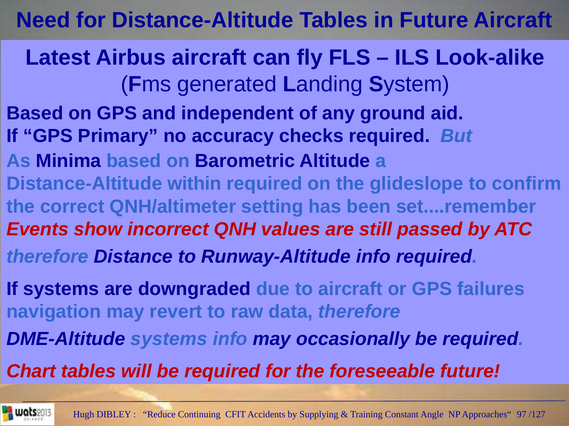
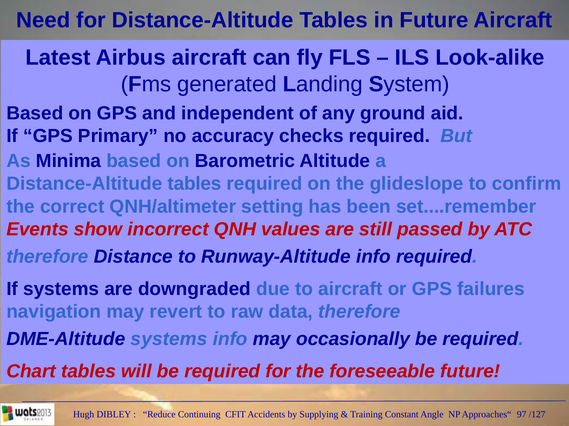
within: within -> tables (195, 184)
